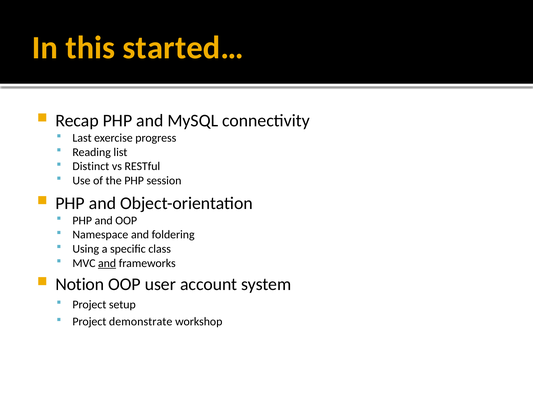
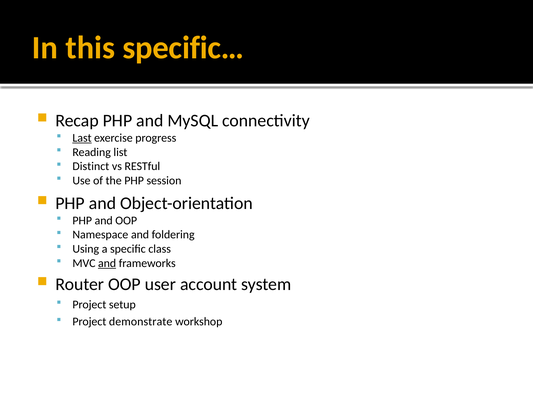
started…: started… -> specific… (183, 48)
Last underline: none -> present (82, 138)
Notion: Notion -> Router (80, 284)
